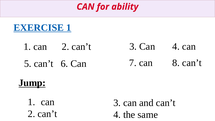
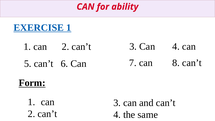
Jump: Jump -> Form (32, 83)
